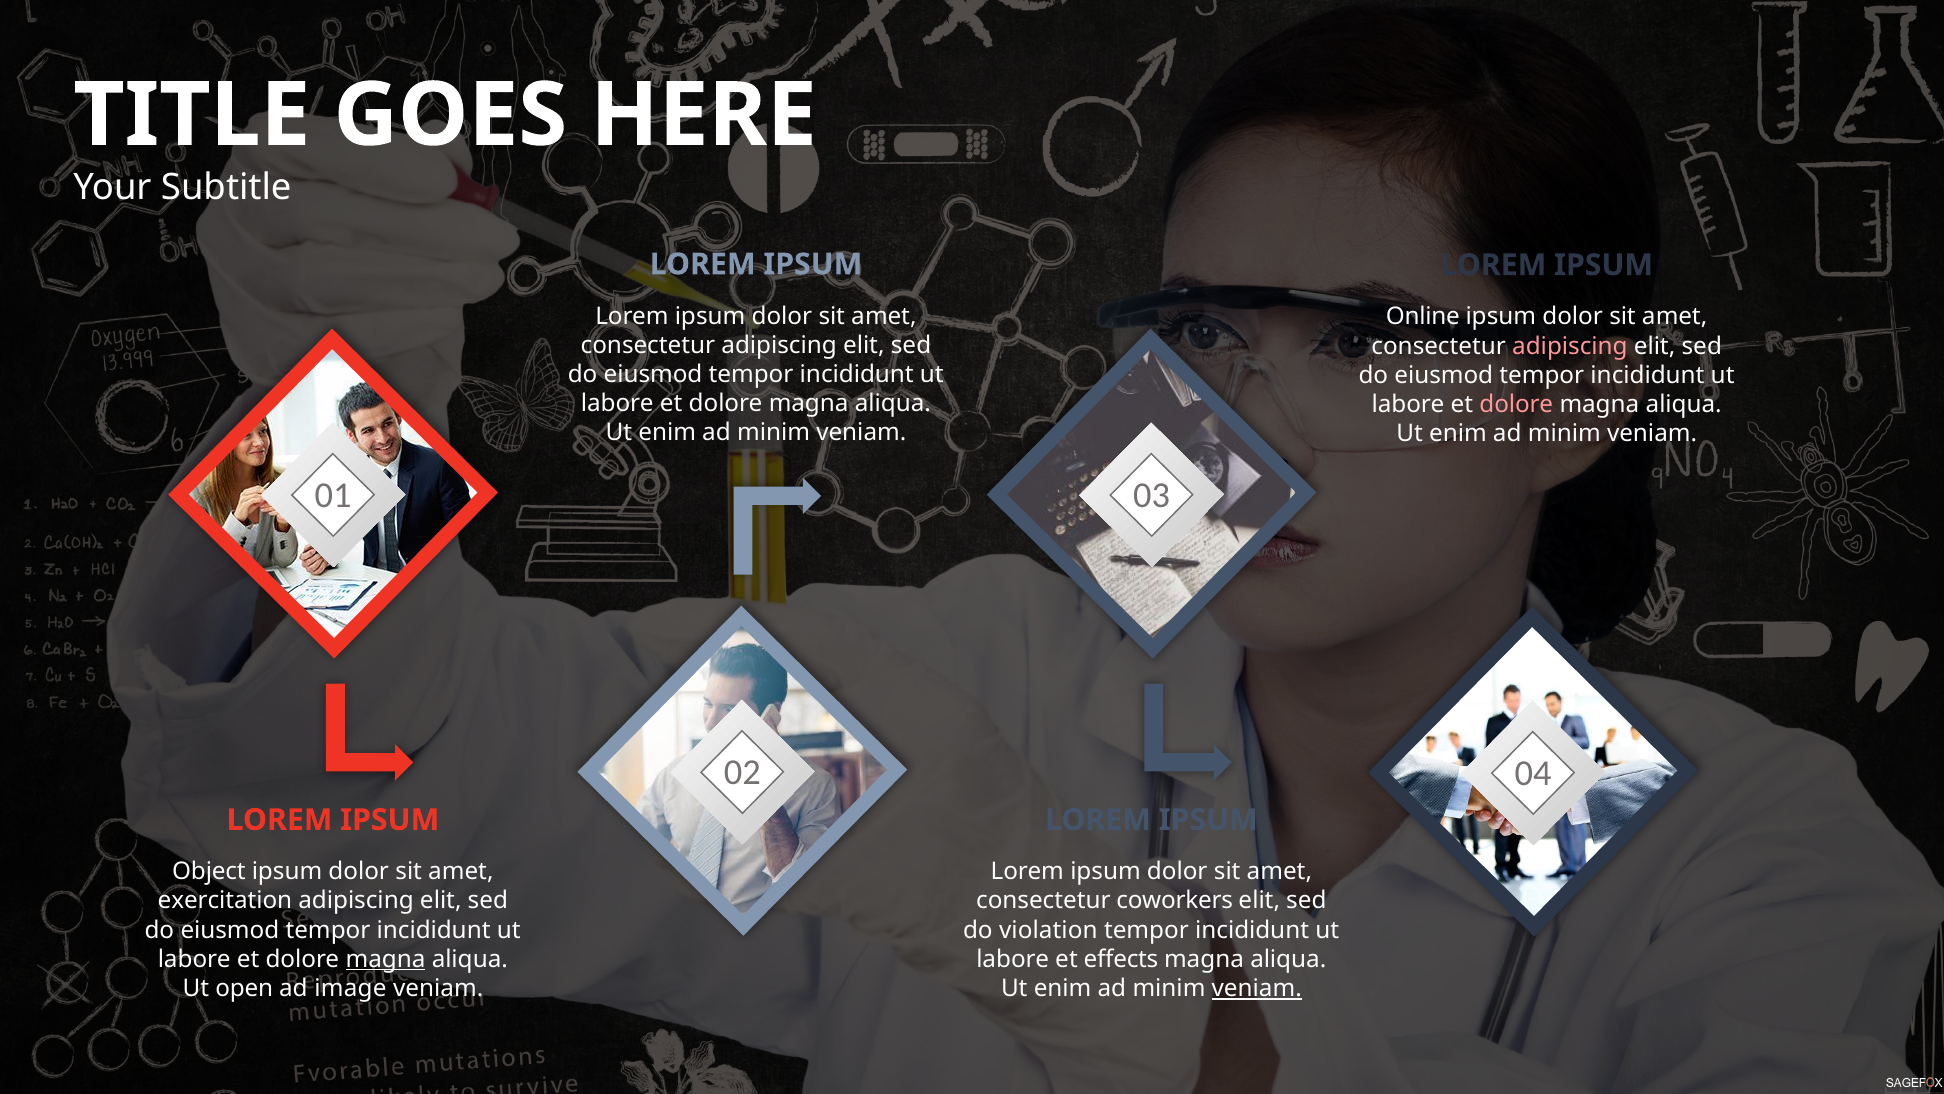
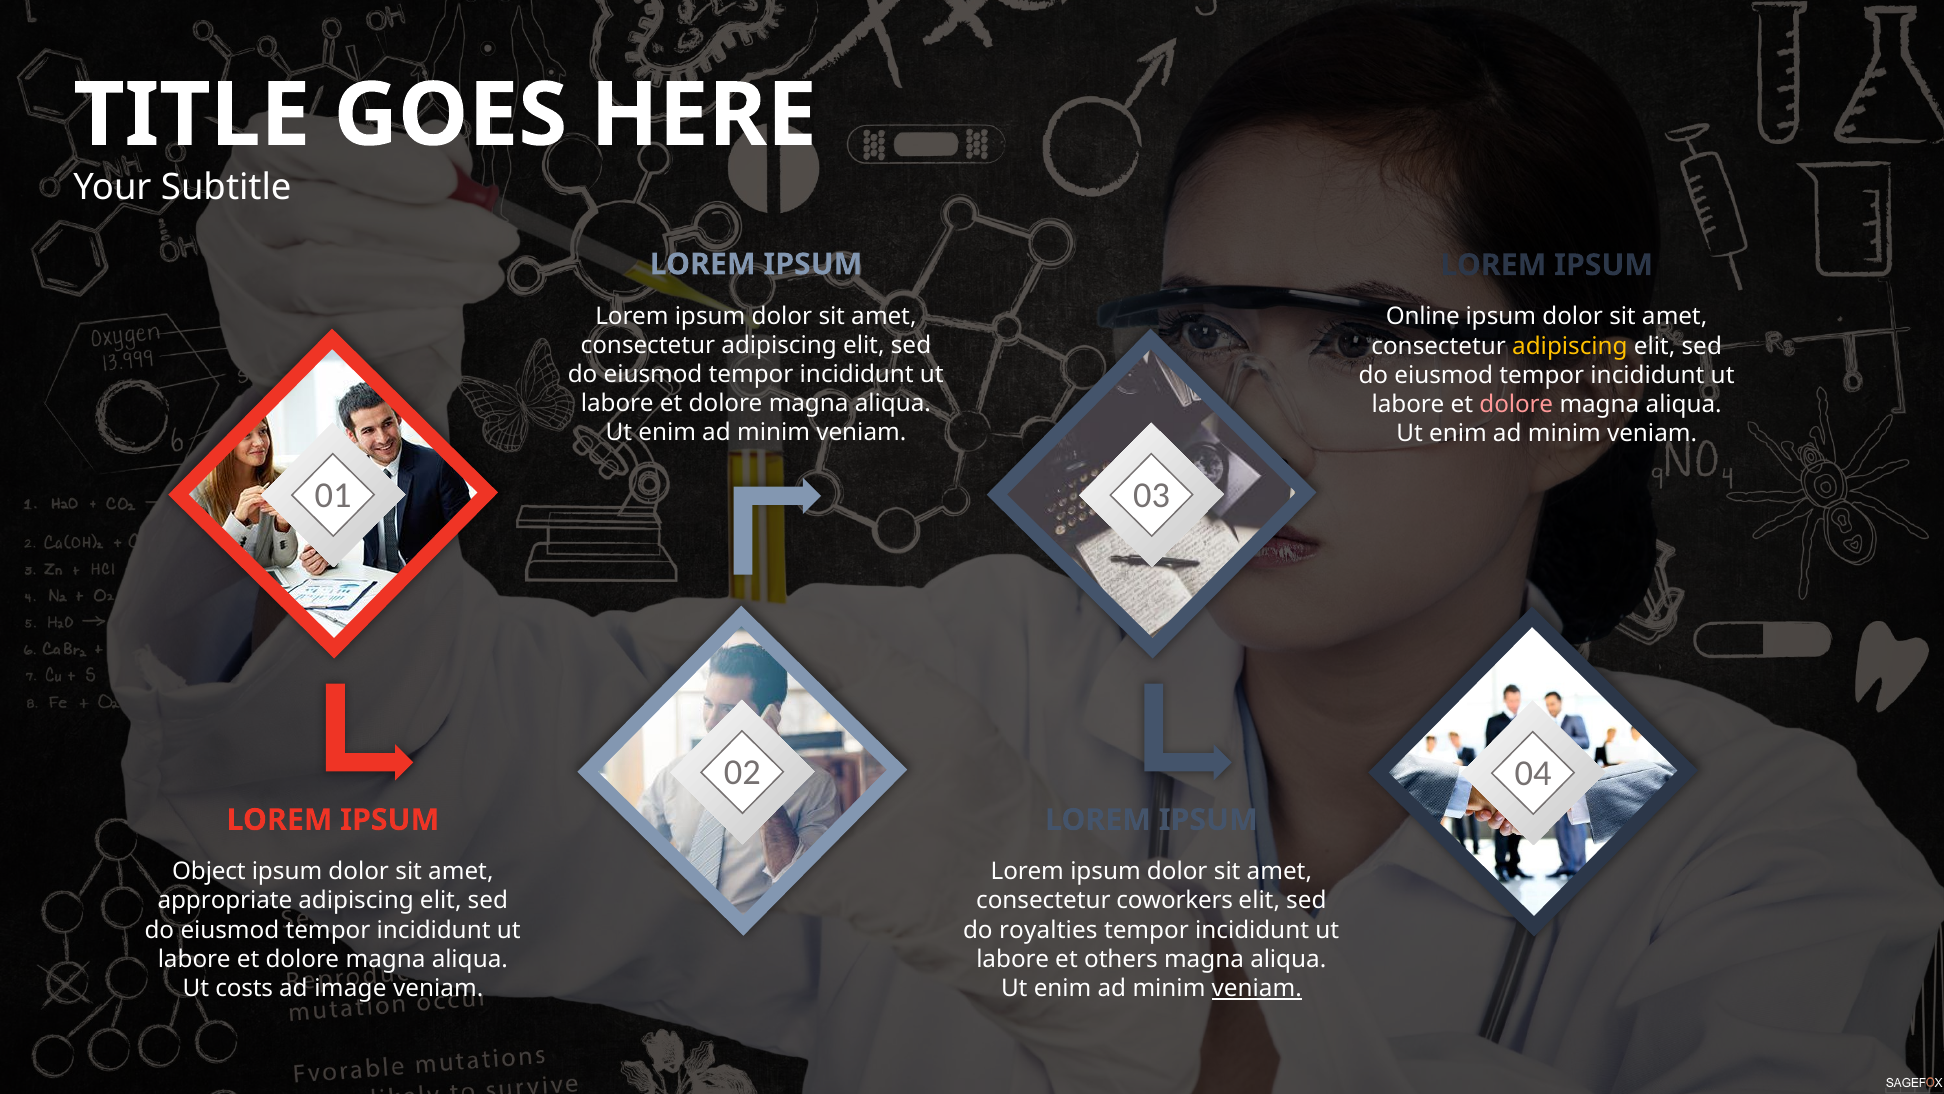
adipiscing colour: pink -> yellow (1570, 346)
exercitation: exercitation -> appropriate (225, 900)
violation: violation -> royalties (1048, 930)
magna underline: present -> none (386, 959)
effects: effects -> others (1121, 959)
open: open -> costs (244, 988)
